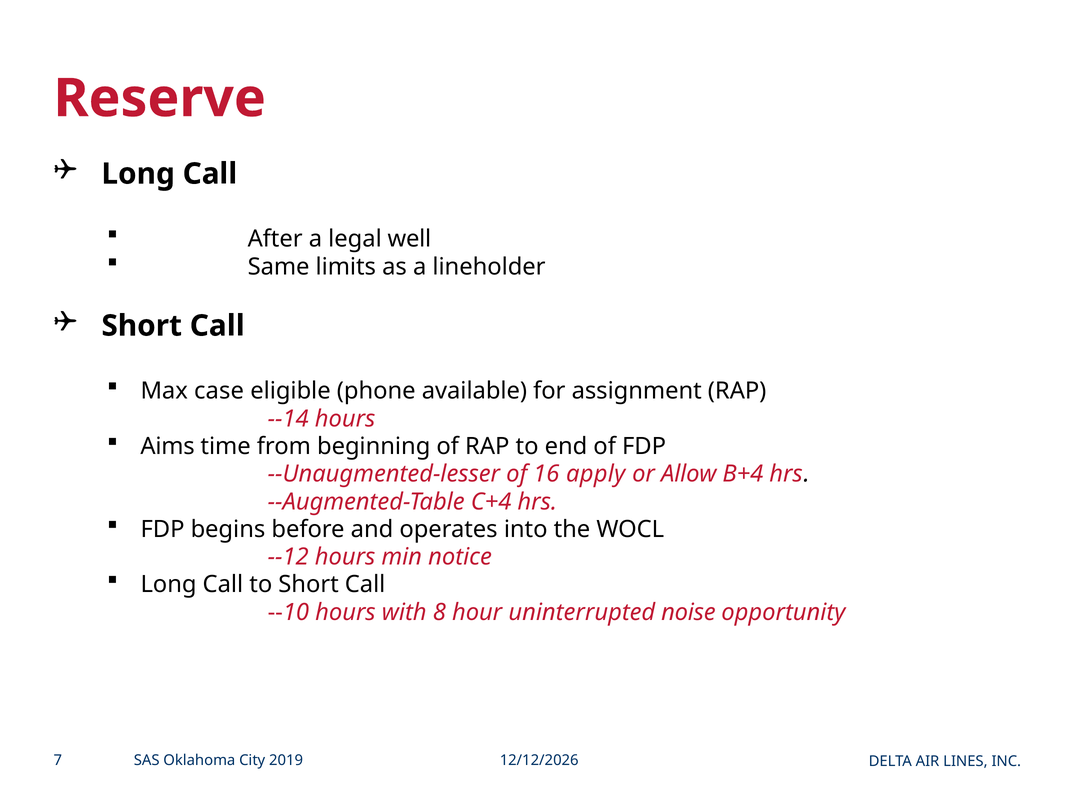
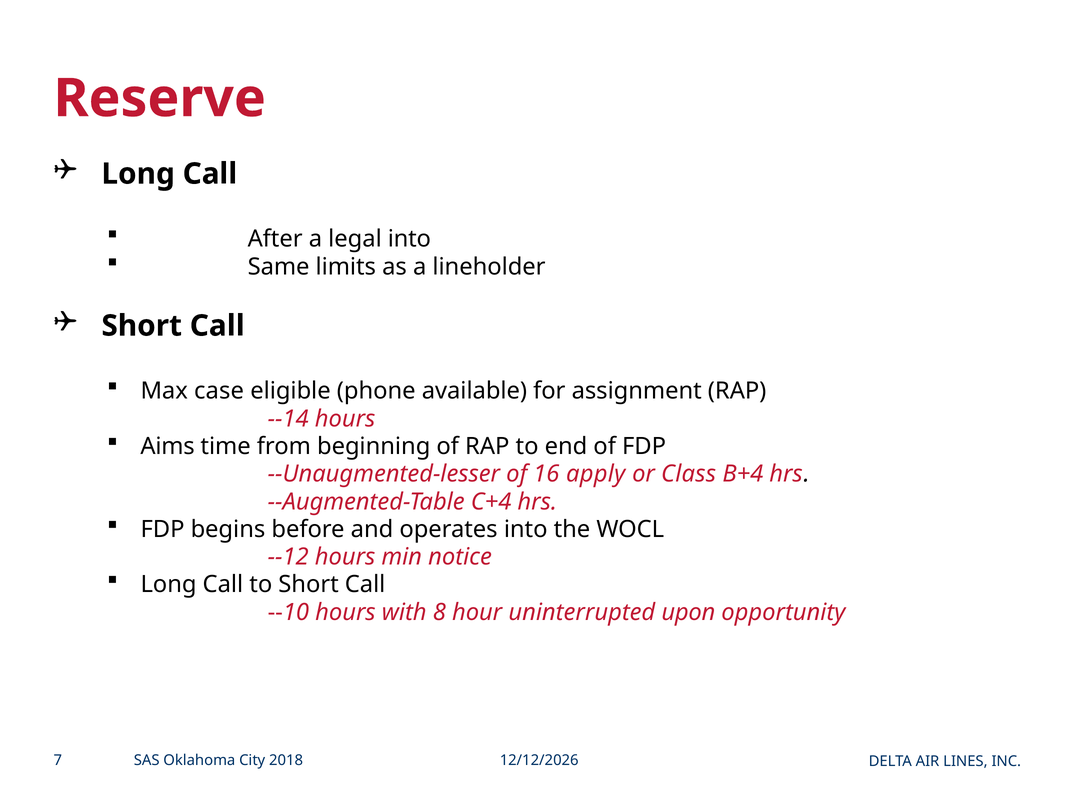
legal well: well -> into (409, 239)
Allow: Allow -> Class (689, 474)
noise: noise -> upon (688, 612)
2019: 2019 -> 2018 (286, 760)
